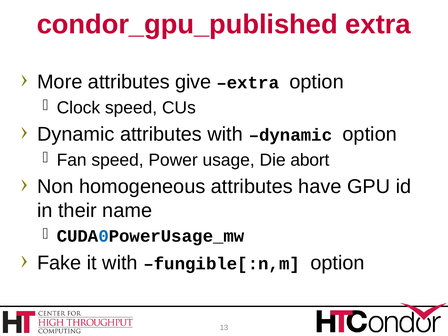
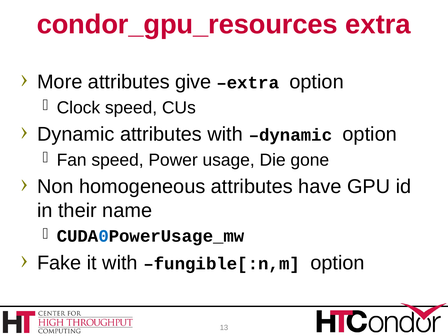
condor_gpu_published: condor_gpu_published -> condor_gpu_resources (187, 24)
abort: abort -> gone (310, 160)
